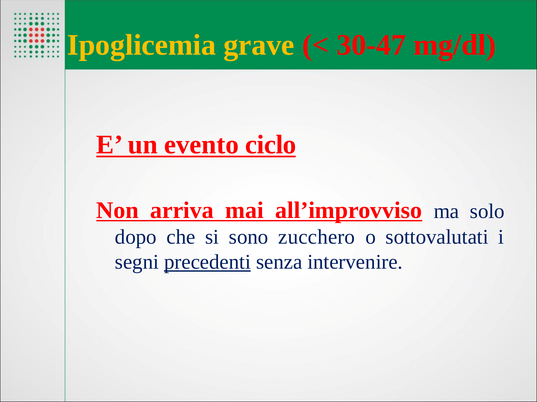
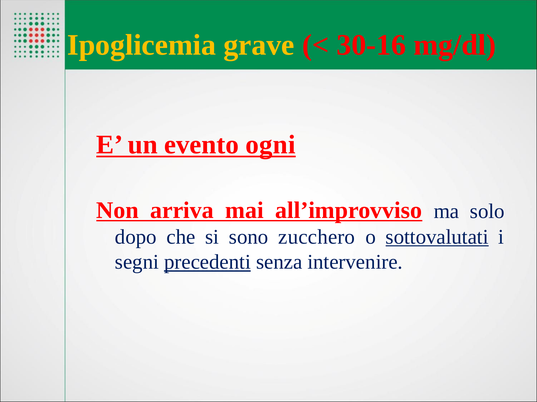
30-47: 30-47 -> 30-16 (371, 45)
ciclo: ciclo -> ogni (271, 145)
sottovalutati underline: none -> present (437, 237)
